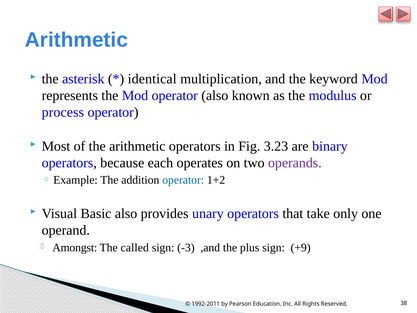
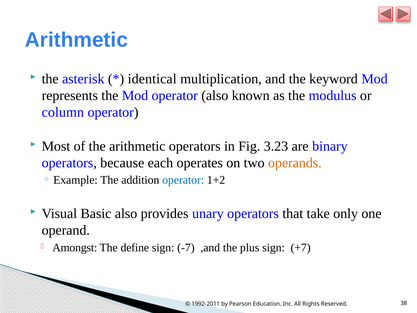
process: process -> column (63, 112)
operands colour: purple -> orange (295, 163)
called: called -> define (135, 248)
-3: -3 -> -7 (186, 248)
+9: +9 -> +7 (301, 248)
